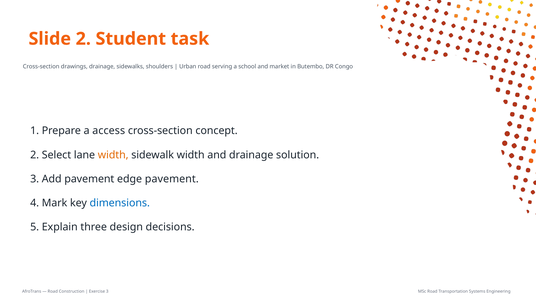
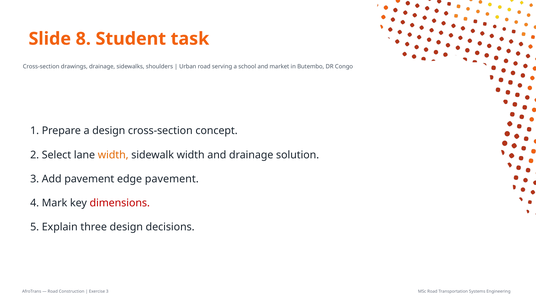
Slide 2: 2 -> 8 (83, 39)
a access: access -> design (109, 131)
dimensions colour: blue -> red (120, 203)
